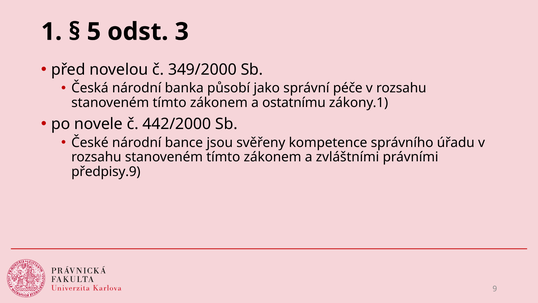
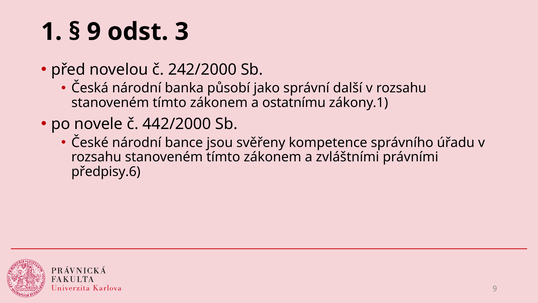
5: 5 -> 9 (94, 32)
349/2000: 349/2000 -> 242/2000 (202, 70)
péče: péče -> další (348, 88)
předpisy.9: předpisy.9 -> předpisy.6 (106, 172)
